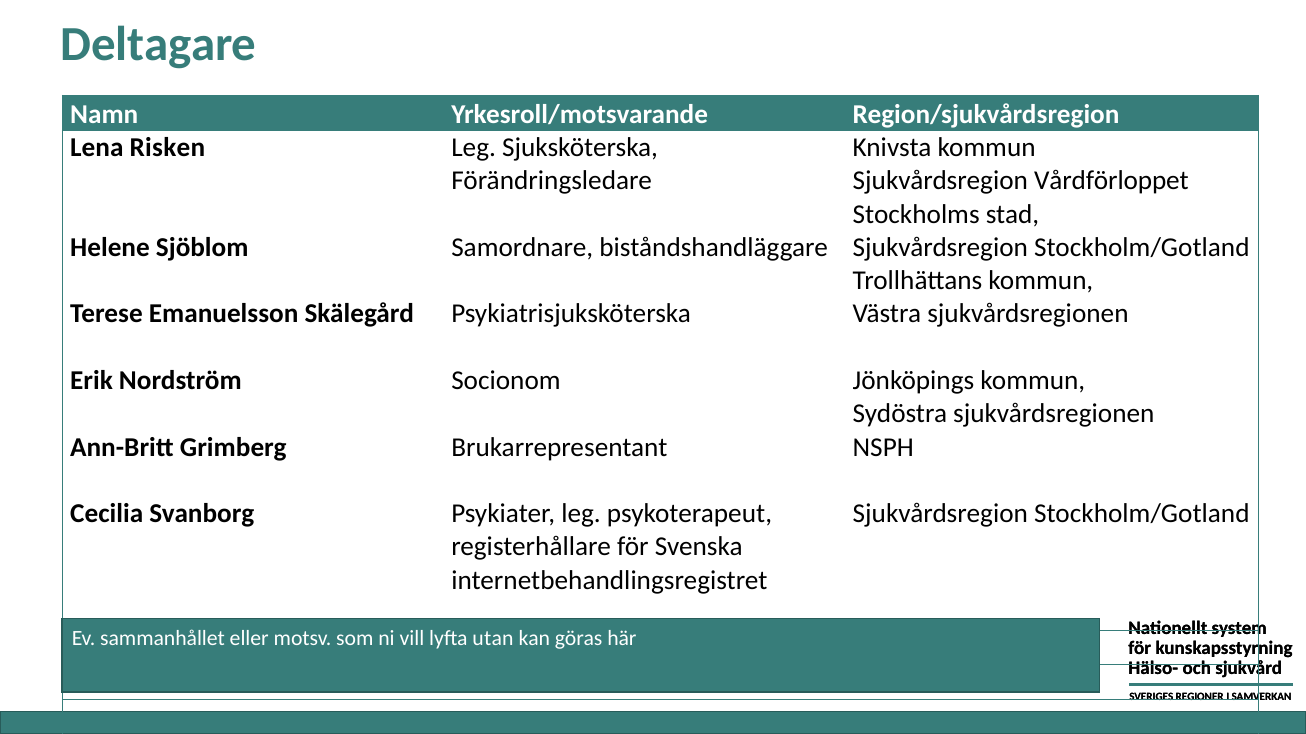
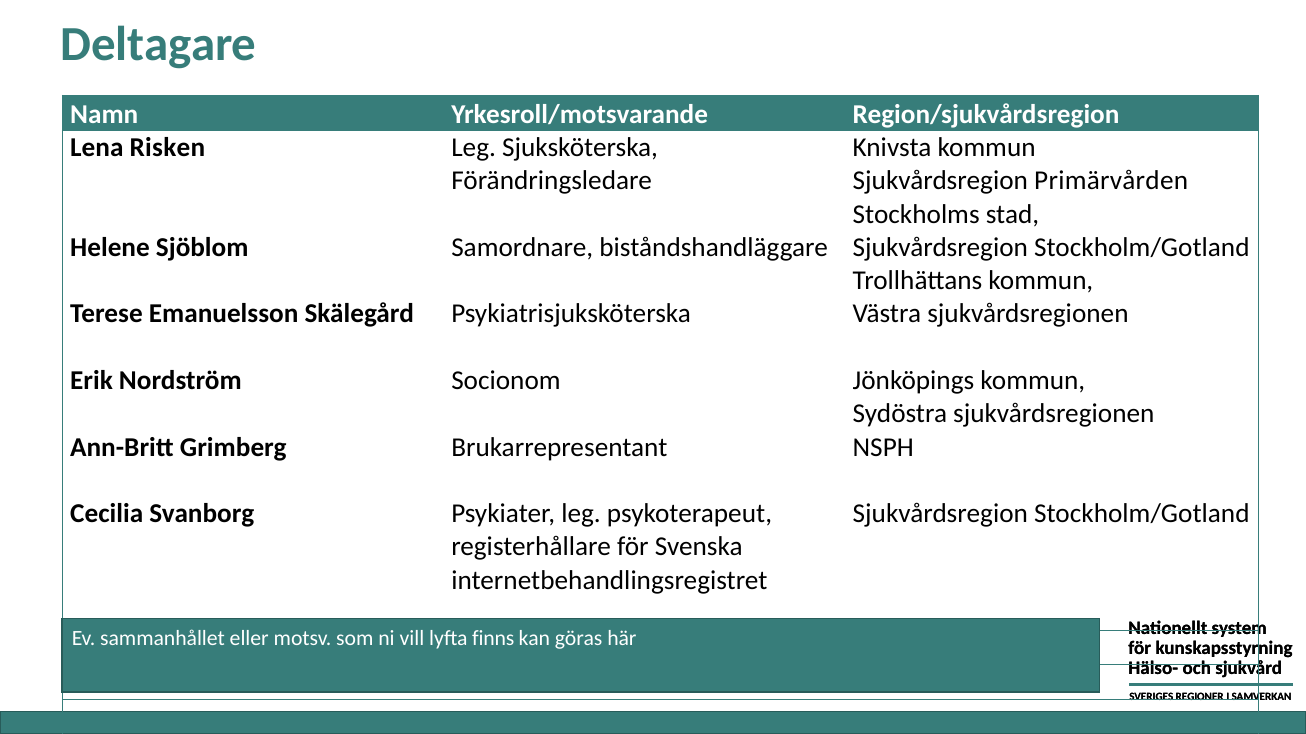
Vårdförloppet: Vårdförloppet -> Primärvården (1111, 181)
utan: utan -> finns (493, 639)
